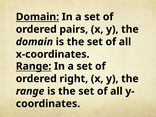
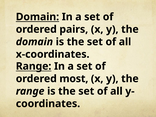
right: right -> most (74, 79)
